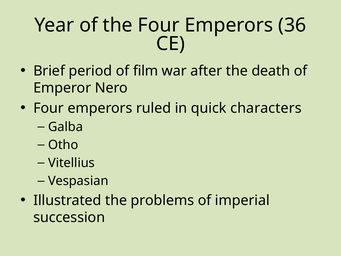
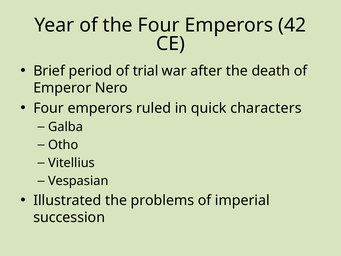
36: 36 -> 42 (292, 25)
film: film -> trial (146, 71)
